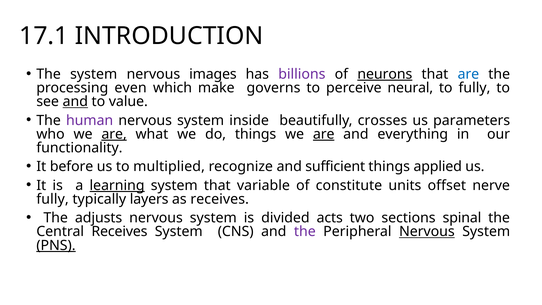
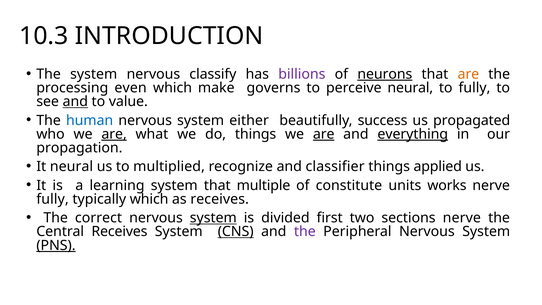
17.1: 17.1 -> 10.3 (44, 36)
images: images -> classify (213, 74)
are colour: blue -> orange (468, 74)
human colour: purple -> blue (90, 120)
inside: inside -> either (249, 120)
crosses: crosses -> success (383, 120)
parameters: parameters -> propagated (472, 120)
everything underline: none -> present (413, 134)
functionality: functionality -> propagation (79, 148)
It before: before -> neural (71, 167)
sufficient: sufficient -> classifier (335, 167)
learning underline: present -> none (117, 185)
variable: variable -> multiple (264, 185)
offset: offset -> works (447, 185)
typically layers: layers -> which (149, 199)
adjusts: adjusts -> correct (99, 218)
system underline: none -> present (213, 218)
acts: acts -> first (330, 218)
sections spinal: spinal -> nerve (462, 218)
CNS underline: none -> present (236, 232)
Nervous underline: present -> none (427, 232)
